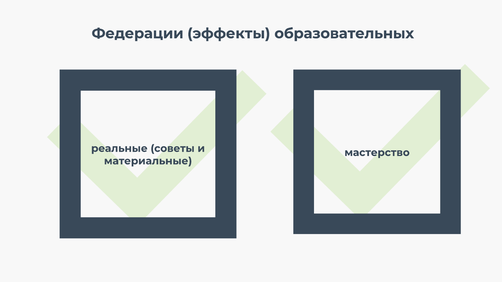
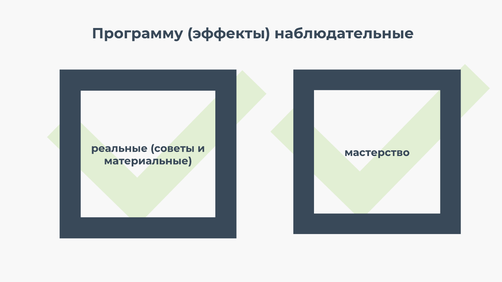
Федерации: Федерации -> Программу (137, 34)
образовательных: образовательных -> наблюдательные (344, 34)
